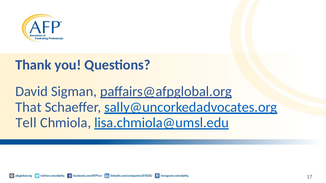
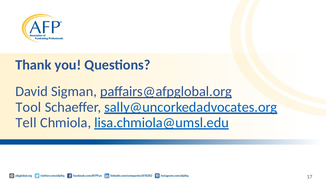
That: That -> Tool (28, 107)
